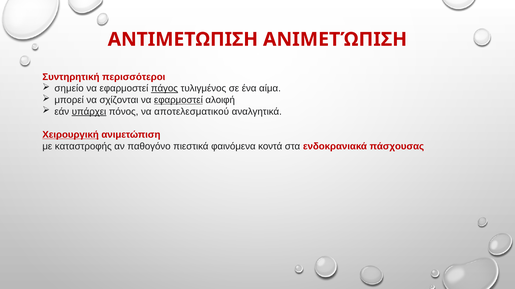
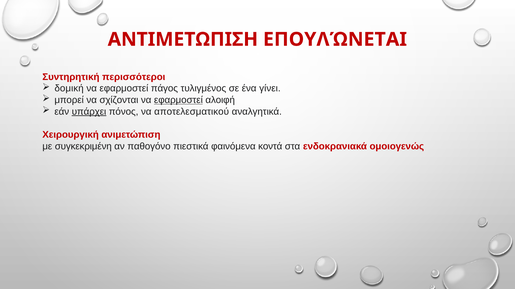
ΑΝΤΙΜΕΤΩΠΙΣΗ ΑΝΙΜΕΤΏΠΙΣΗ: ΑΝΙΜΕΤΏΠΙΣΗ -> ΕΠΟΥΛΏΝΕΤΑΙ (335, 39)
σημείο: σημείο -> δομική (69, 89)
πάγος underline: present -> none (164, 89)
αίμα: αίμα -> γίνει (270, 89)
Χειρουργική underline: present -> none (71, 135)
καταστροφής: καταστροφής -> συγκεκριμένη (83, 147)
πάσχουσας: πάσχουσας -> ομοιογενώς (397, 147)
